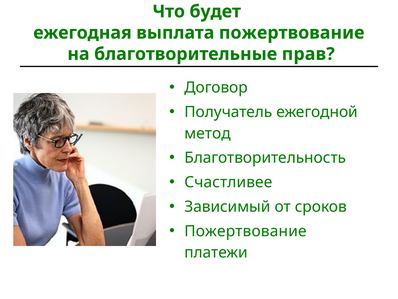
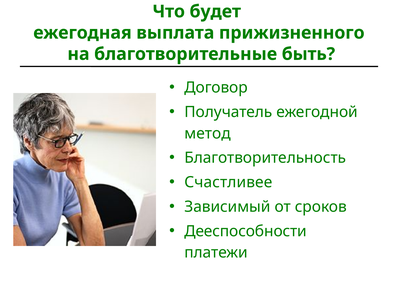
выплата пожертвование: пожертвование -> прижизненного (292, 33)
прав: прав -> быть (308, 54)
Пожертвование: Пожертвование -> Дееспособности (246, 231)
